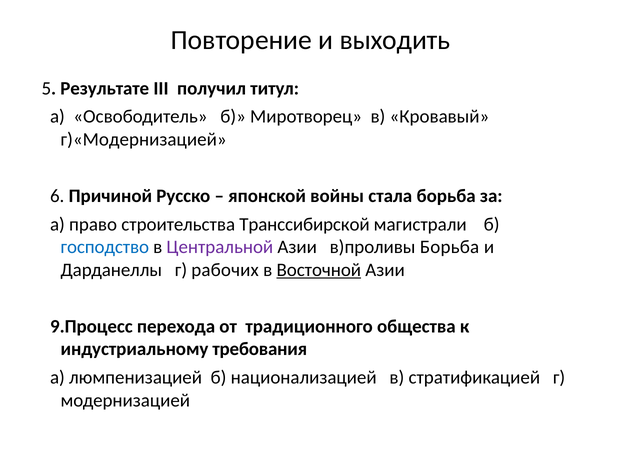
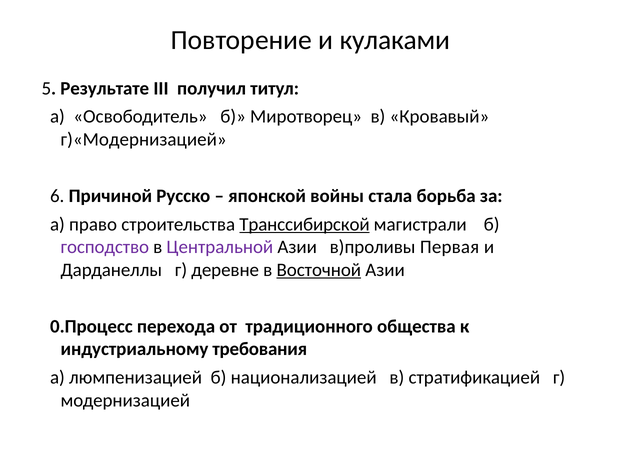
выходить: выходить -> кулаками (395, 40)
Транссибирской underline: none -> present (304, 224)
господство colour: blue -> purple (105, 247)
в)проливы Борьба: Борьба -> Первая (450, 247)
рабочих: рабочих -> деревне (225, 270)
9.Процесс: 9.Процесс -> 0.Процесс (91, 326)
